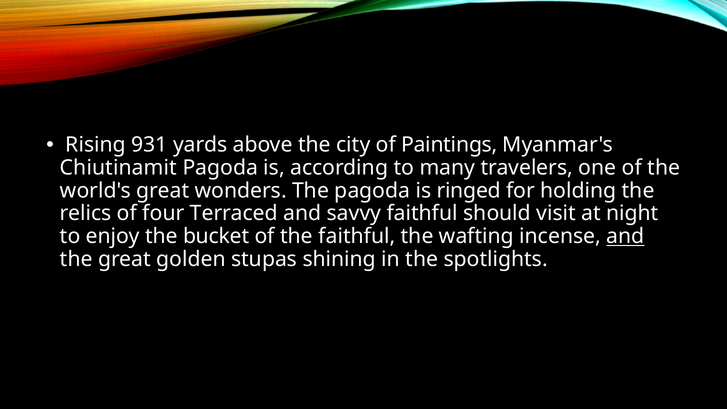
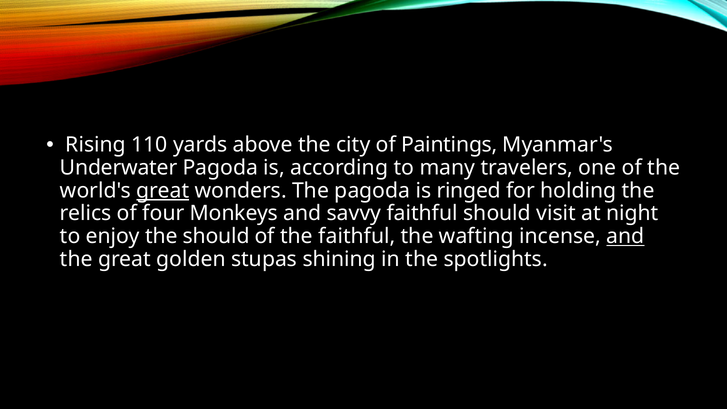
931: 931 -> 110 (149, 145)
Chiutinamit: Chiutinamit -> Underwater (119, 168)
great underline: none -> present (163, 191)
Terraced: Terraced -> Monkeys (234, 213)
the bucket: bucket -> should (216, 236)
